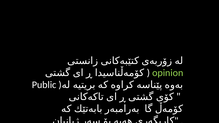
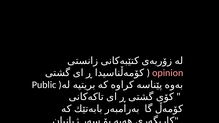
opinion colour: light green -> pink (168, 73)
